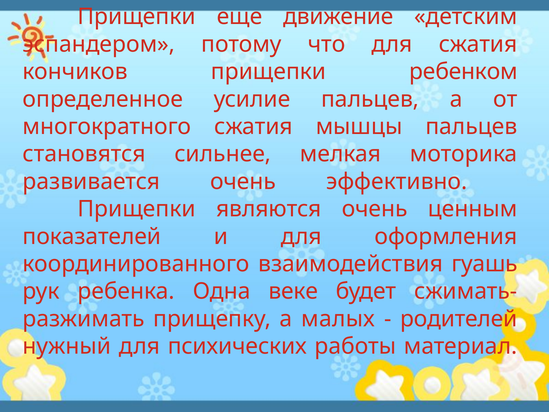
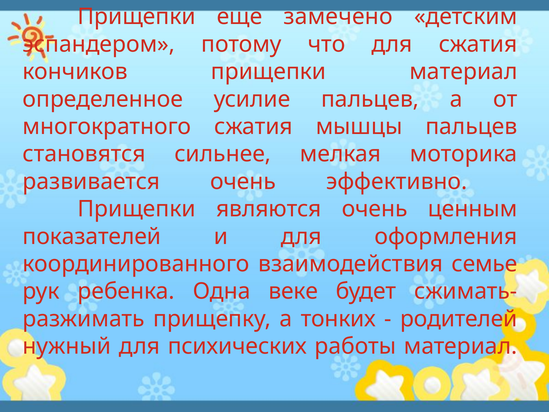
движение: движение -> замечено (338, 17)
прищепки ребенком: ребенком -> материал (463, 72)
гуашь: гуашь -> семье (485, 264)
малых: малых -> тонких (338, 319)
